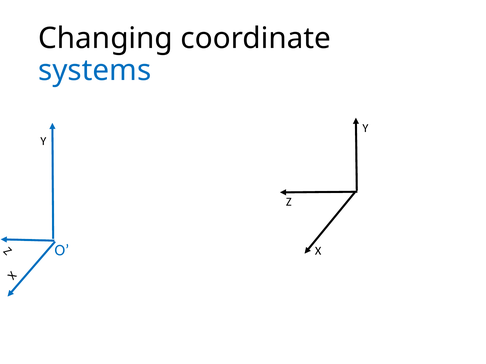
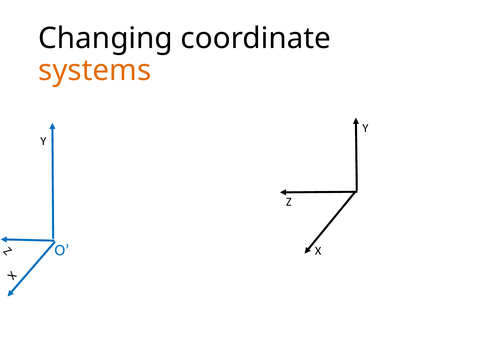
systems colour: blue -> orange (95, 70)
